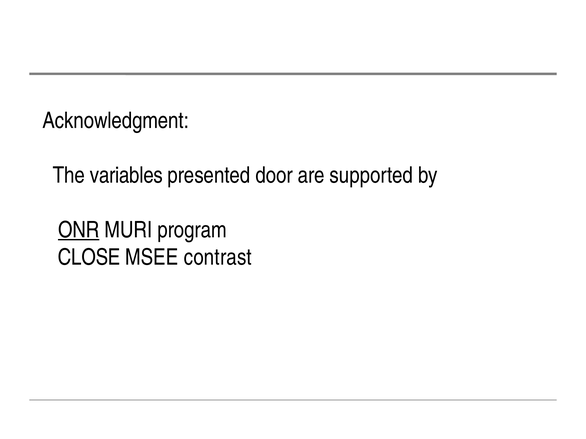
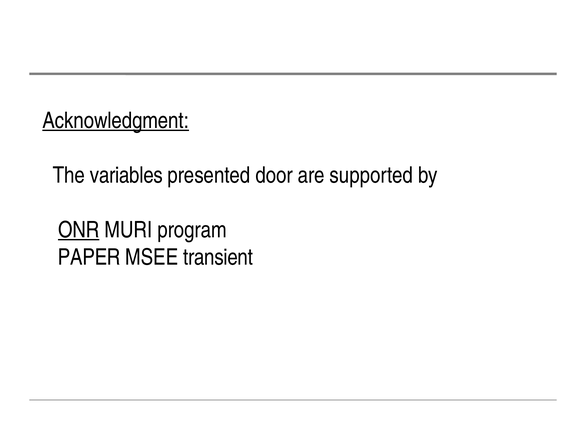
Acknowledgment underline: none -> present (116, 121)
CLOSE: CLOSE -> PAPER (89, 257)
contrast: contrast -> transient (218, 257)
